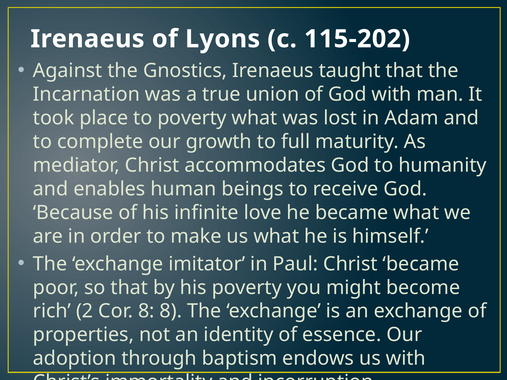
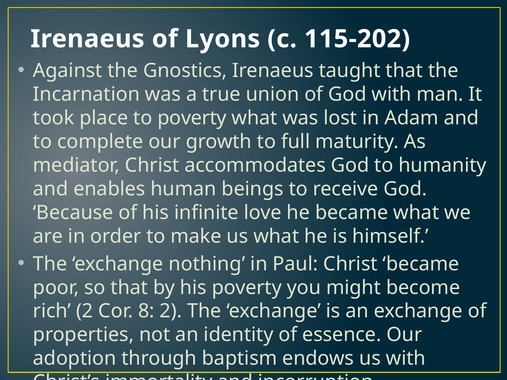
imitator: imitator -> nothing (207, 264)
8 8: 8 -> 2 (171, 311)
